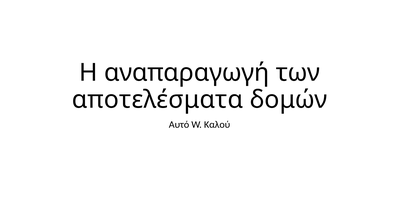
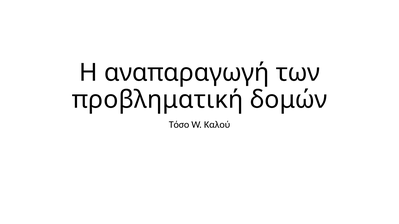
αποτελέσματα: αποτελέσματα -> προβληματική (157, 100)
Αυτό: Αυτό -> Τόσο (179, 125)
